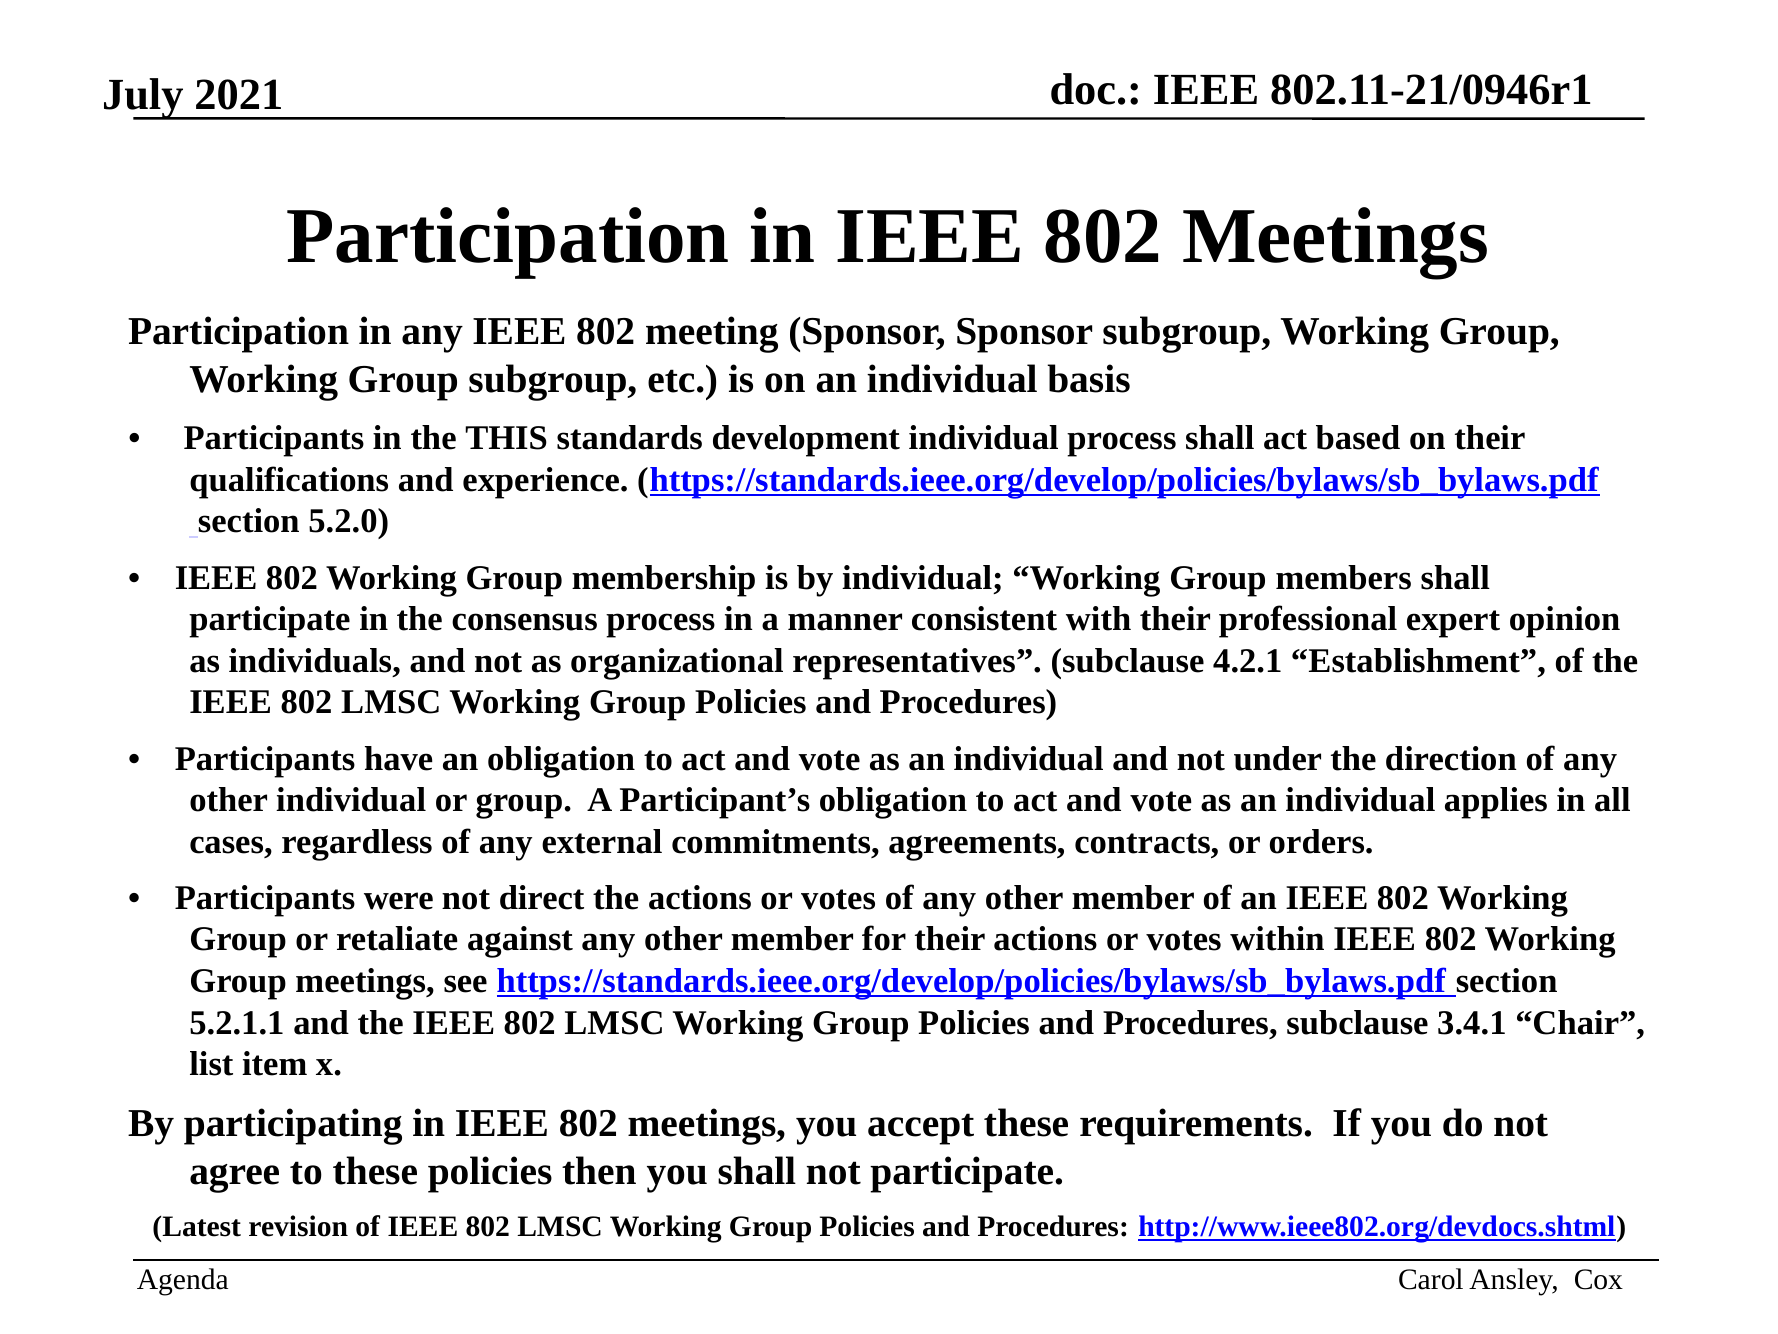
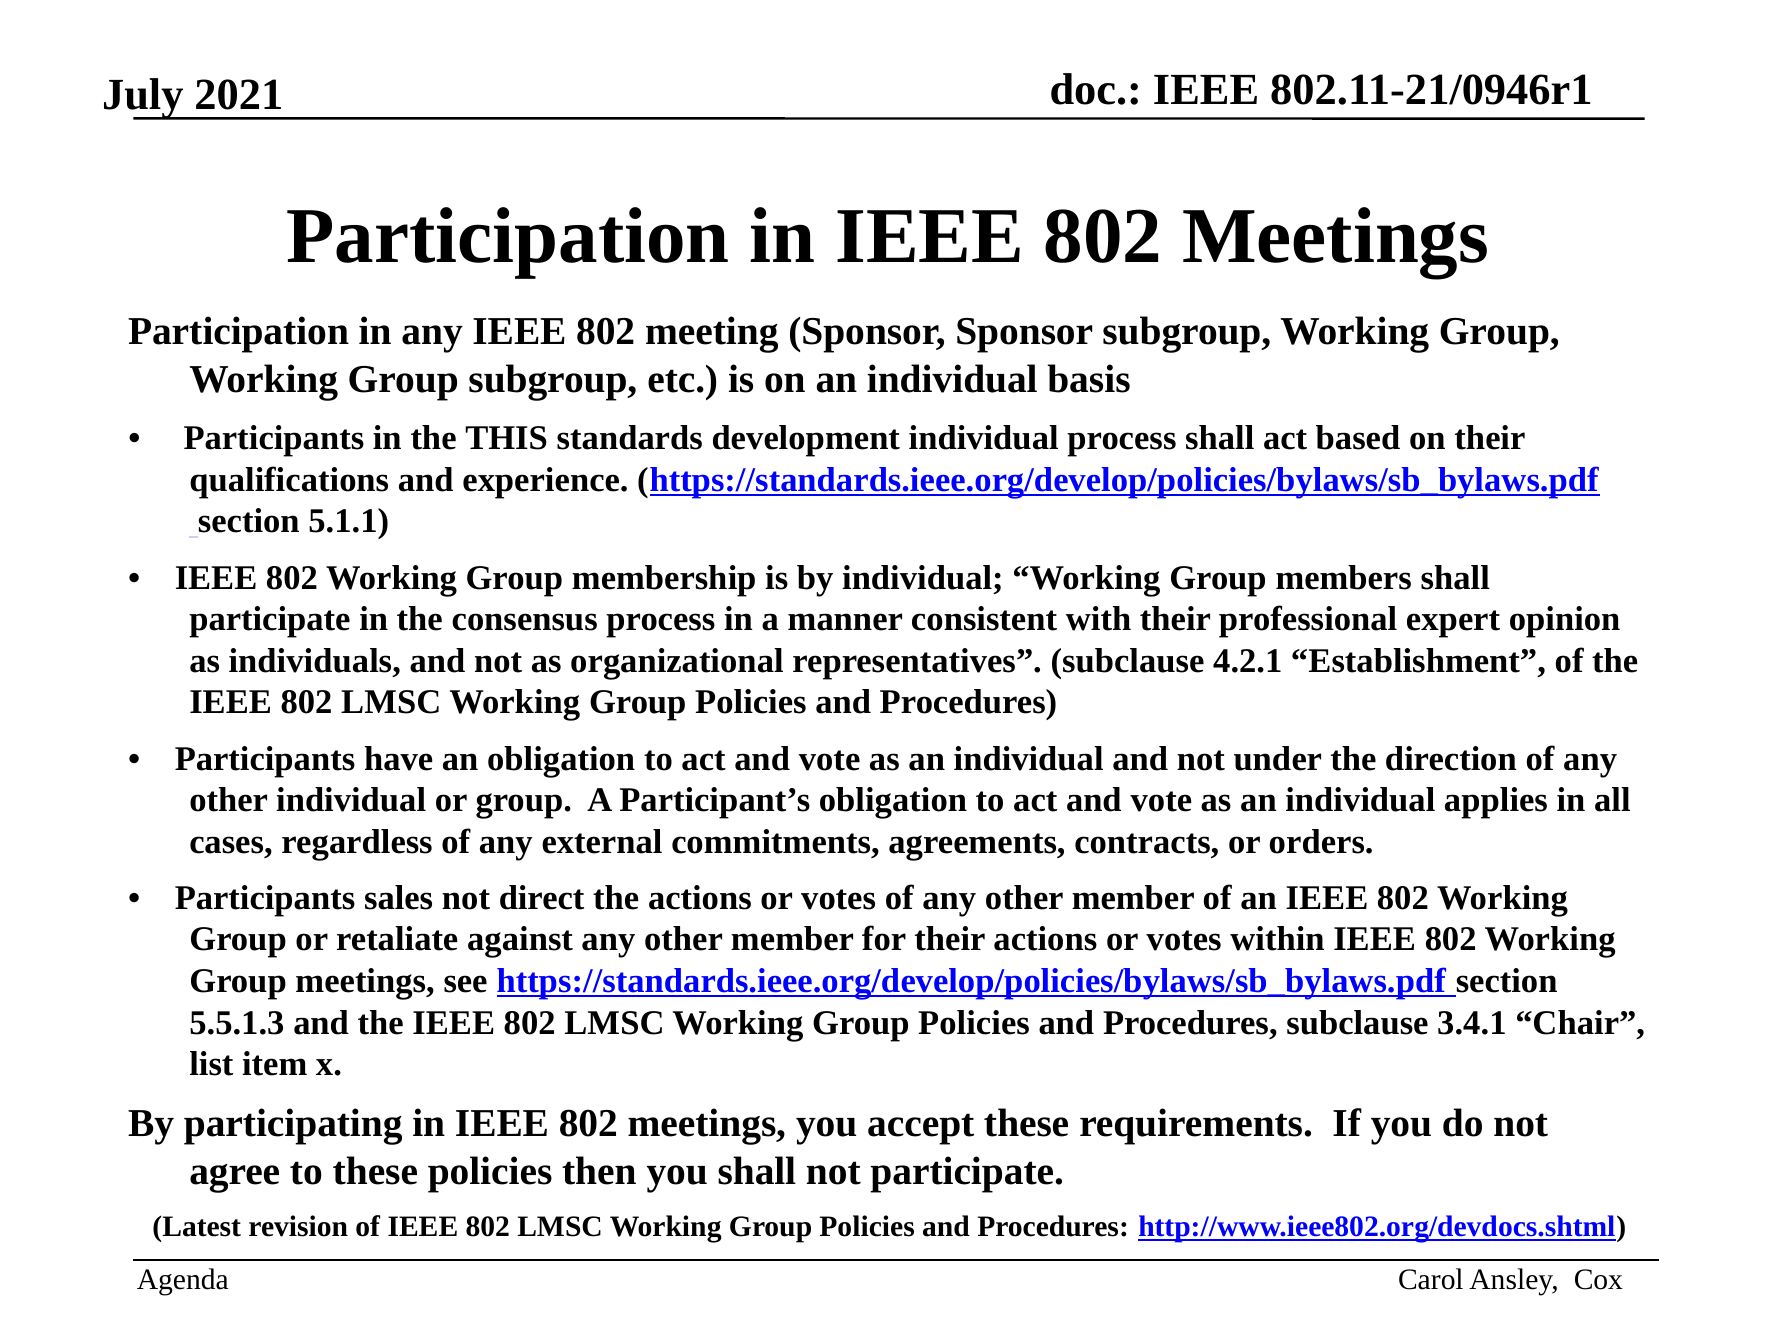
5.2.0: 5.2.0 -> 5.1.1 (349, 521)
were: were -> sales (399, 898)
5.2.1.1: 5.2.1.1 -> 5.5.1.3 (237, 1022)
